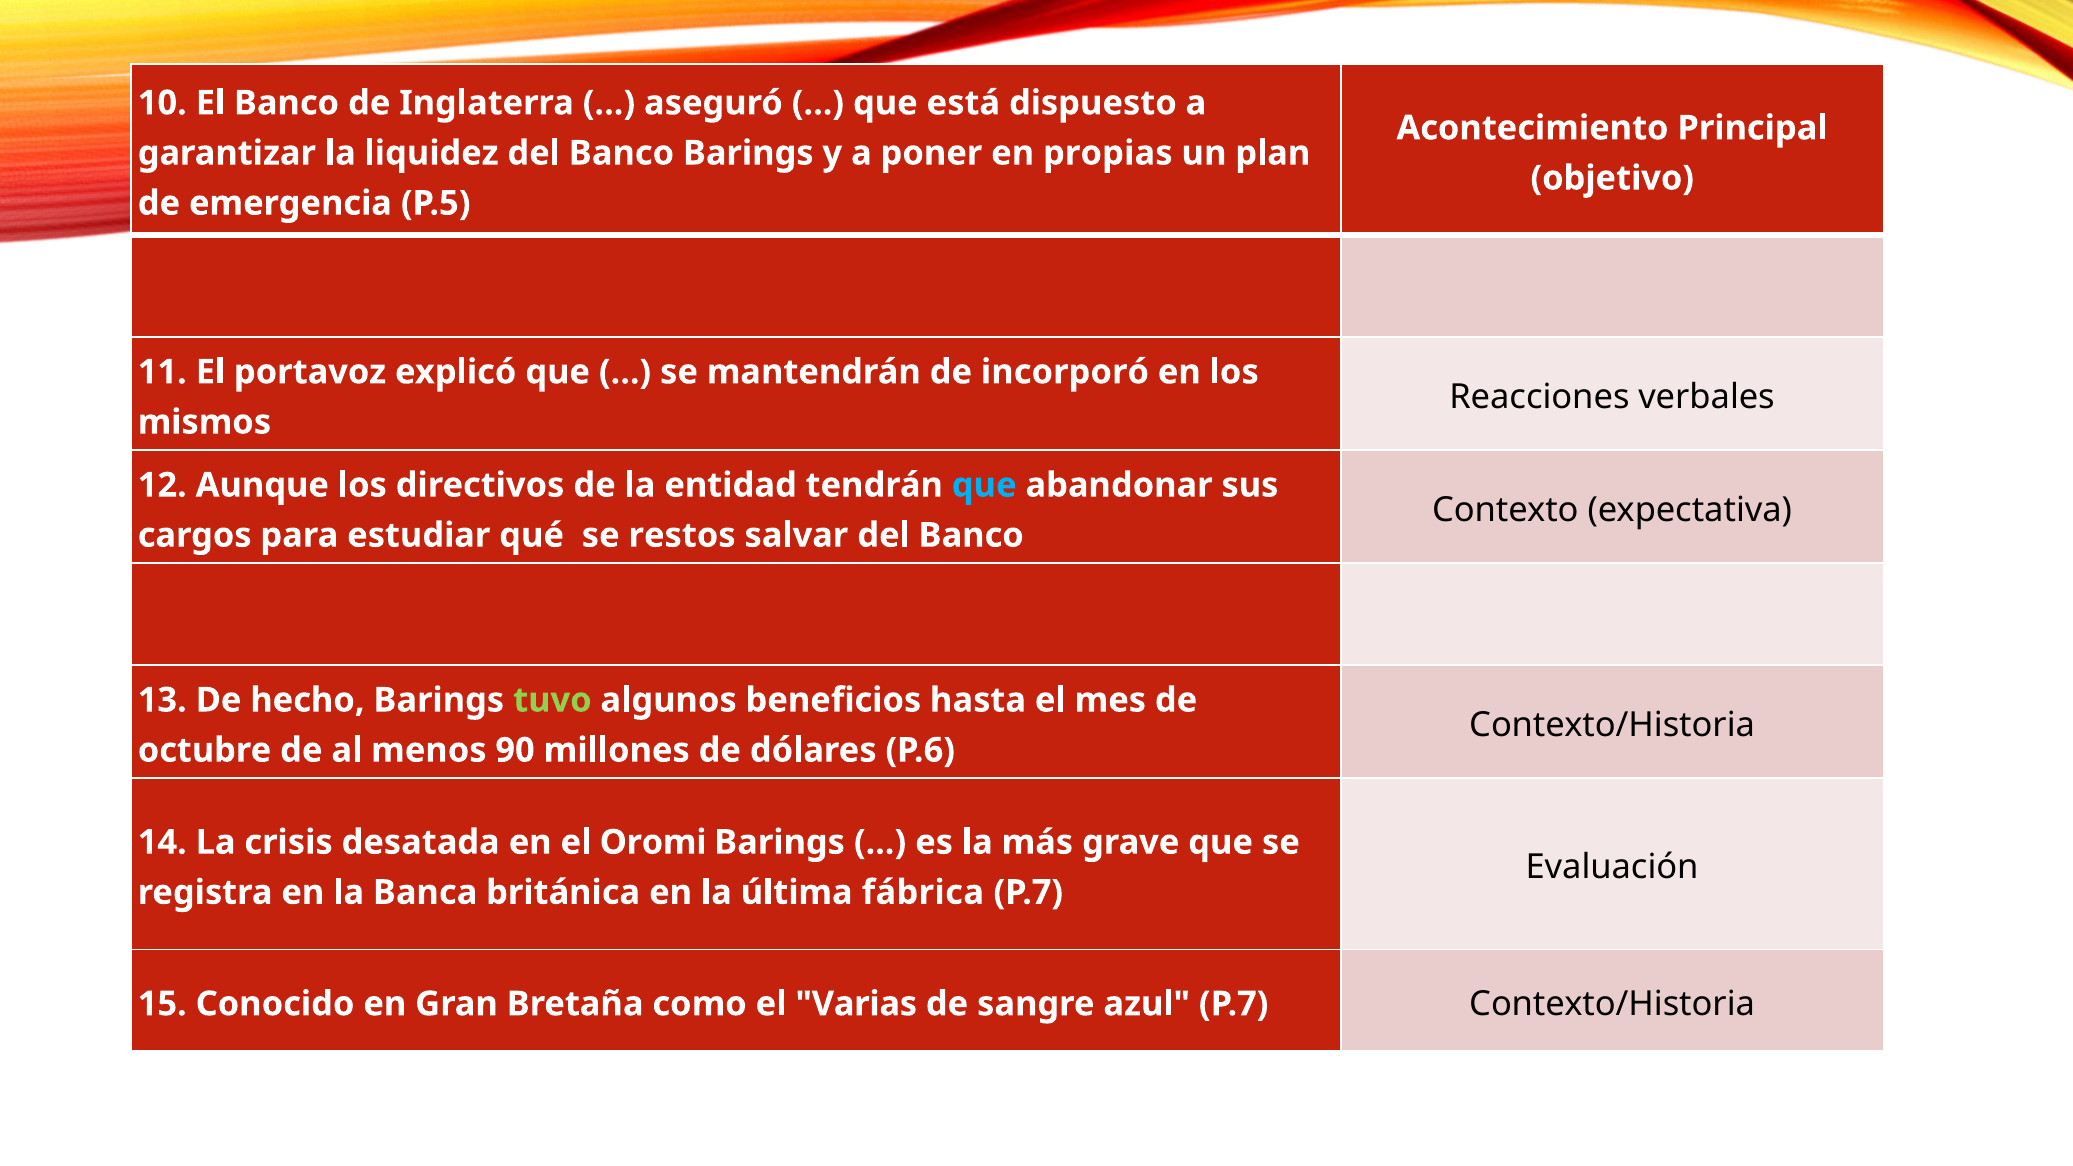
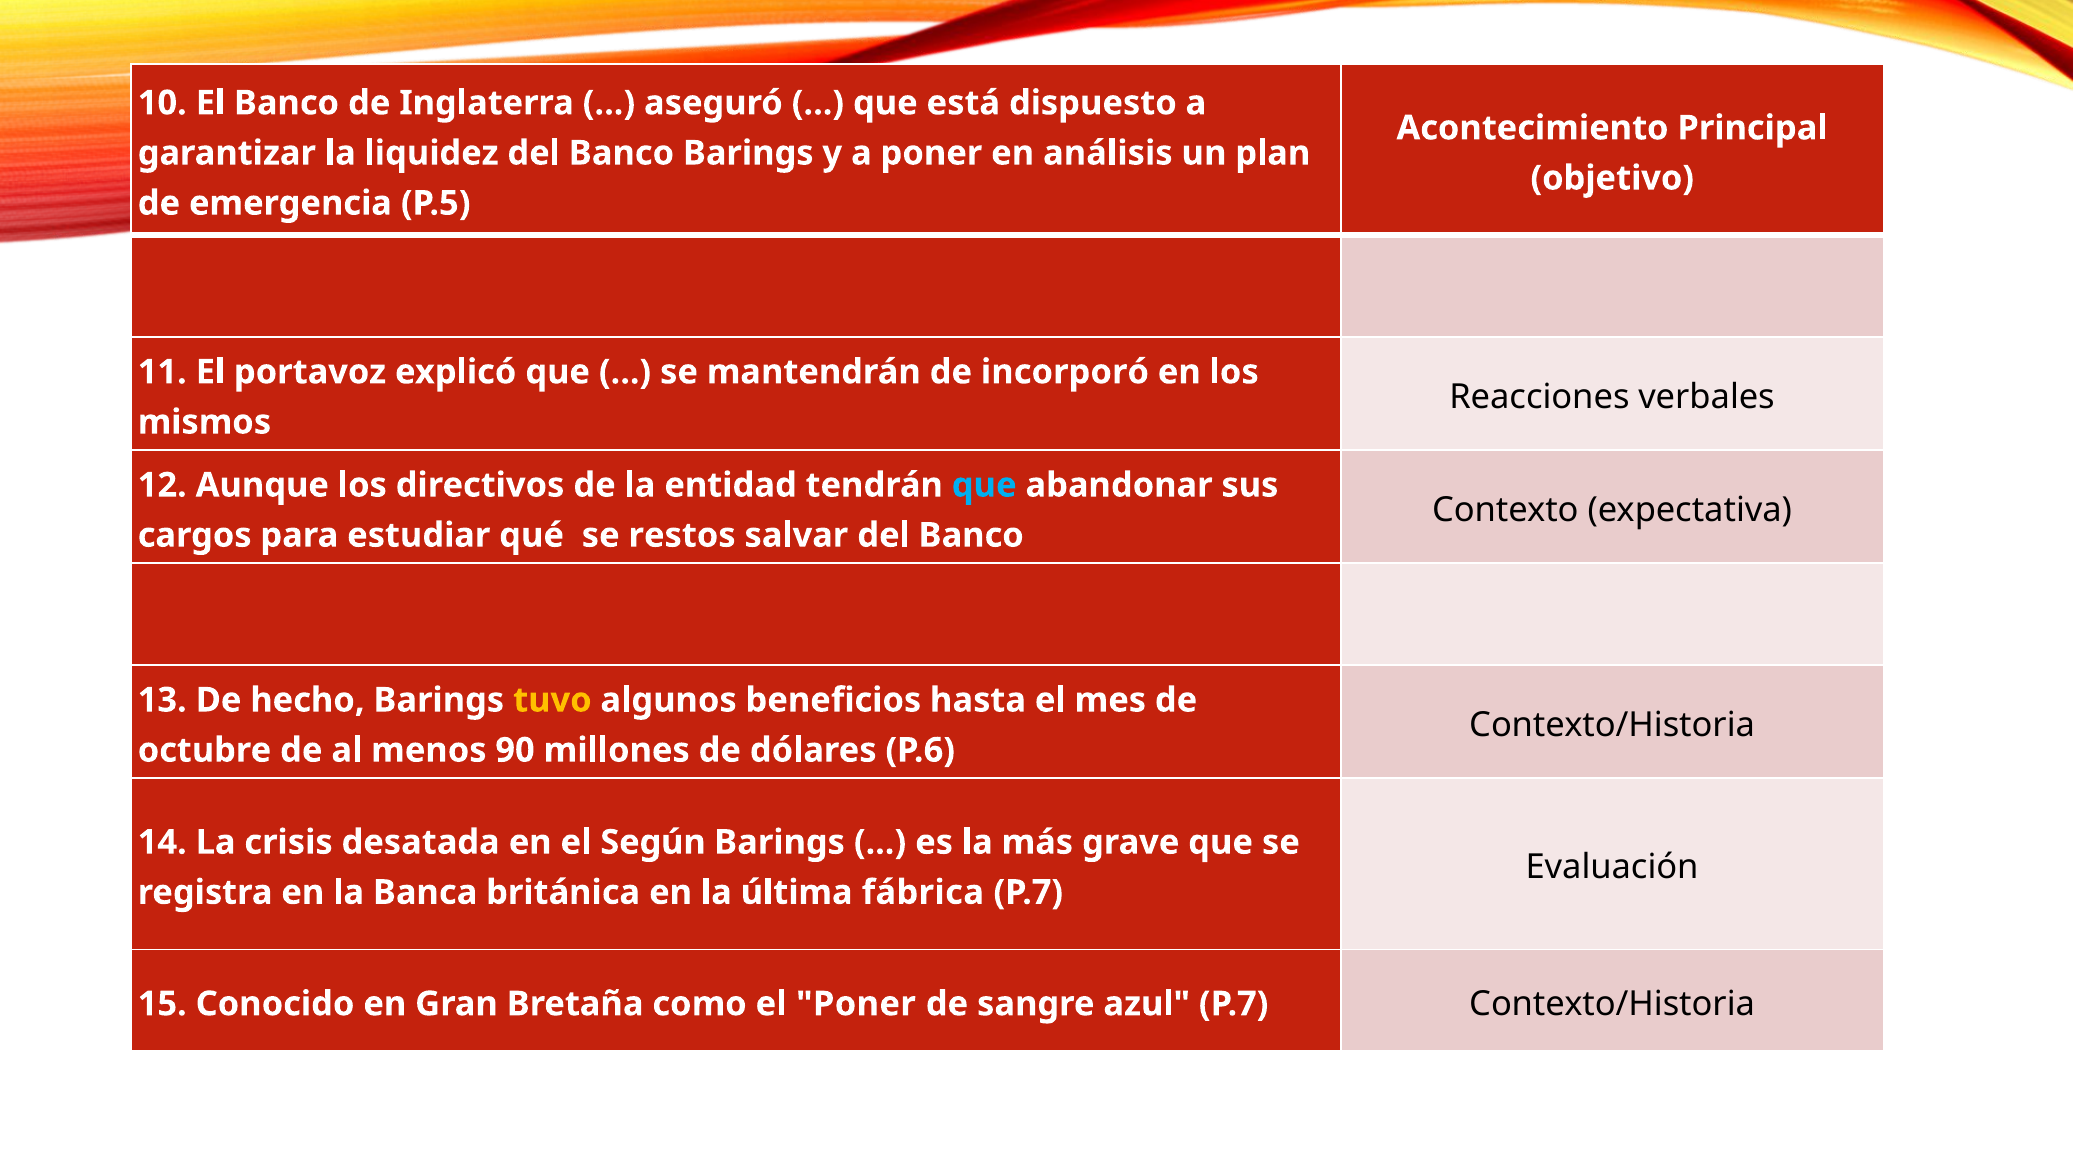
propias: propias -> análisis (1108, 153)
tuvo colour: light green -> yellow (552, 700)
Oromi: Oromi -> Según (653, 842)
el Varias: Varias -> Poner (856, 1004)
